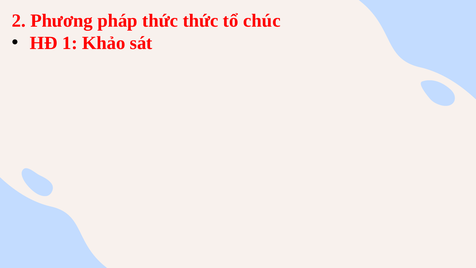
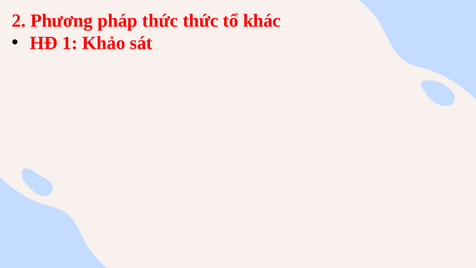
chúc: chúc -> khác (262, 21)
